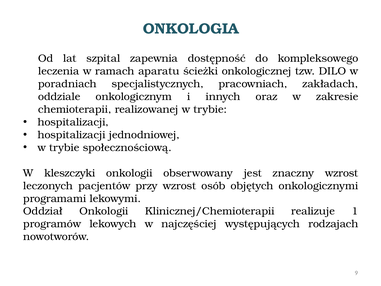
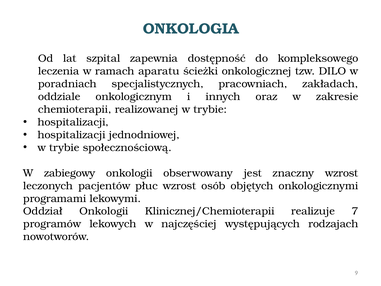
kleszczyki: kleszczyki -> zabiegowy (70, 173)
przy: przy -> płuc (147, 186)
1: 1 -> 7 (355, 211)
